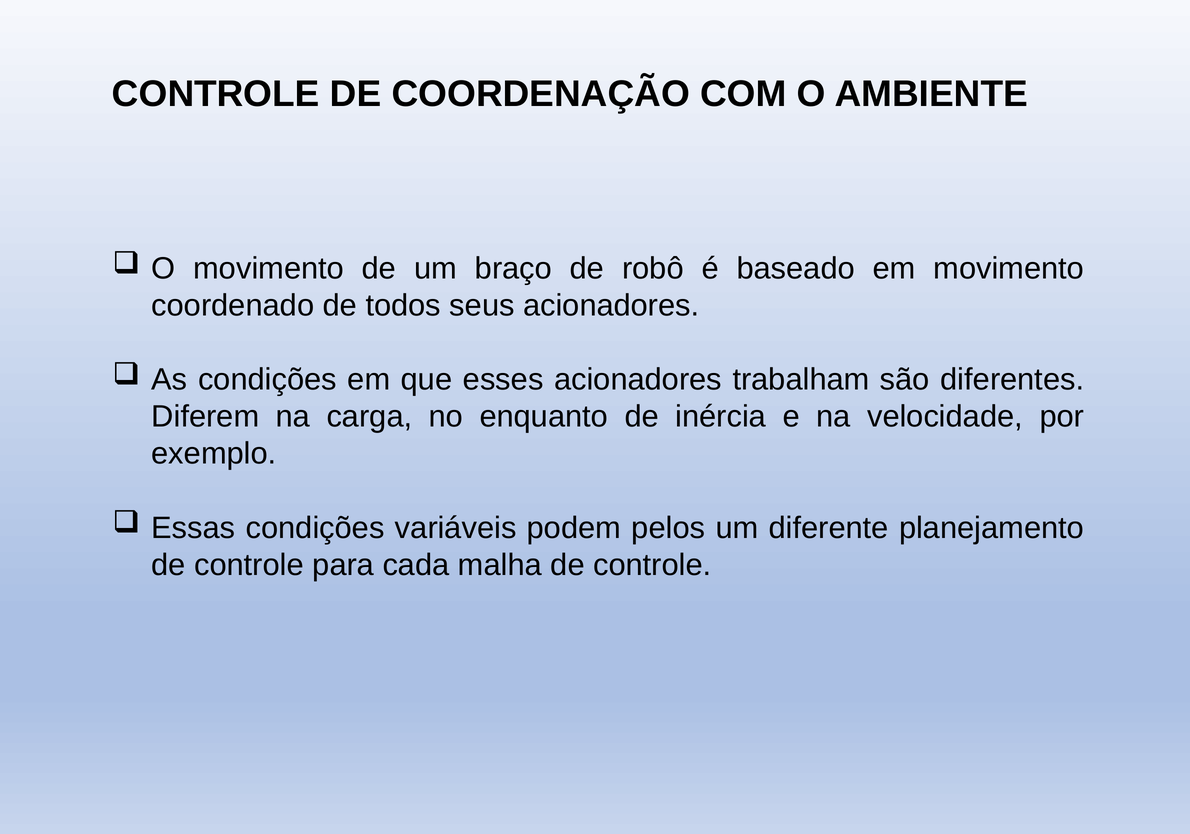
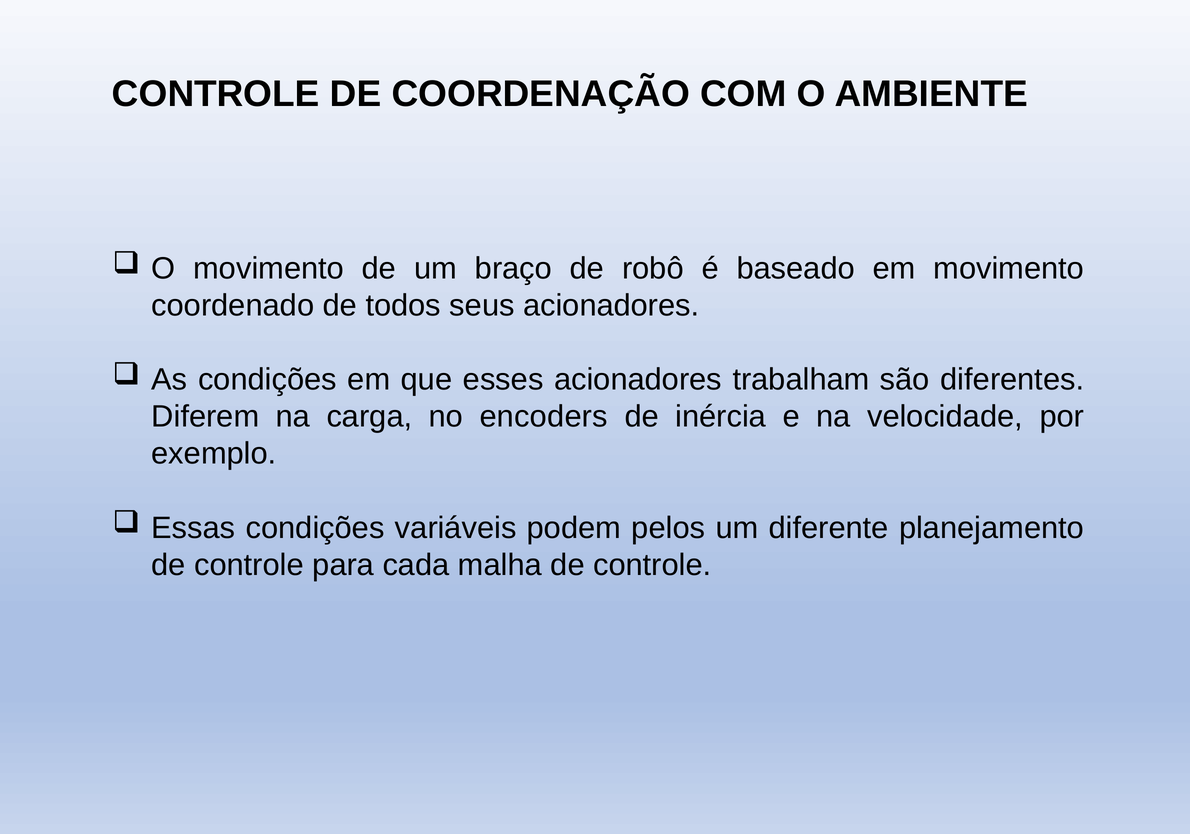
enquanto: enquanto -> encoders (544, 417)
